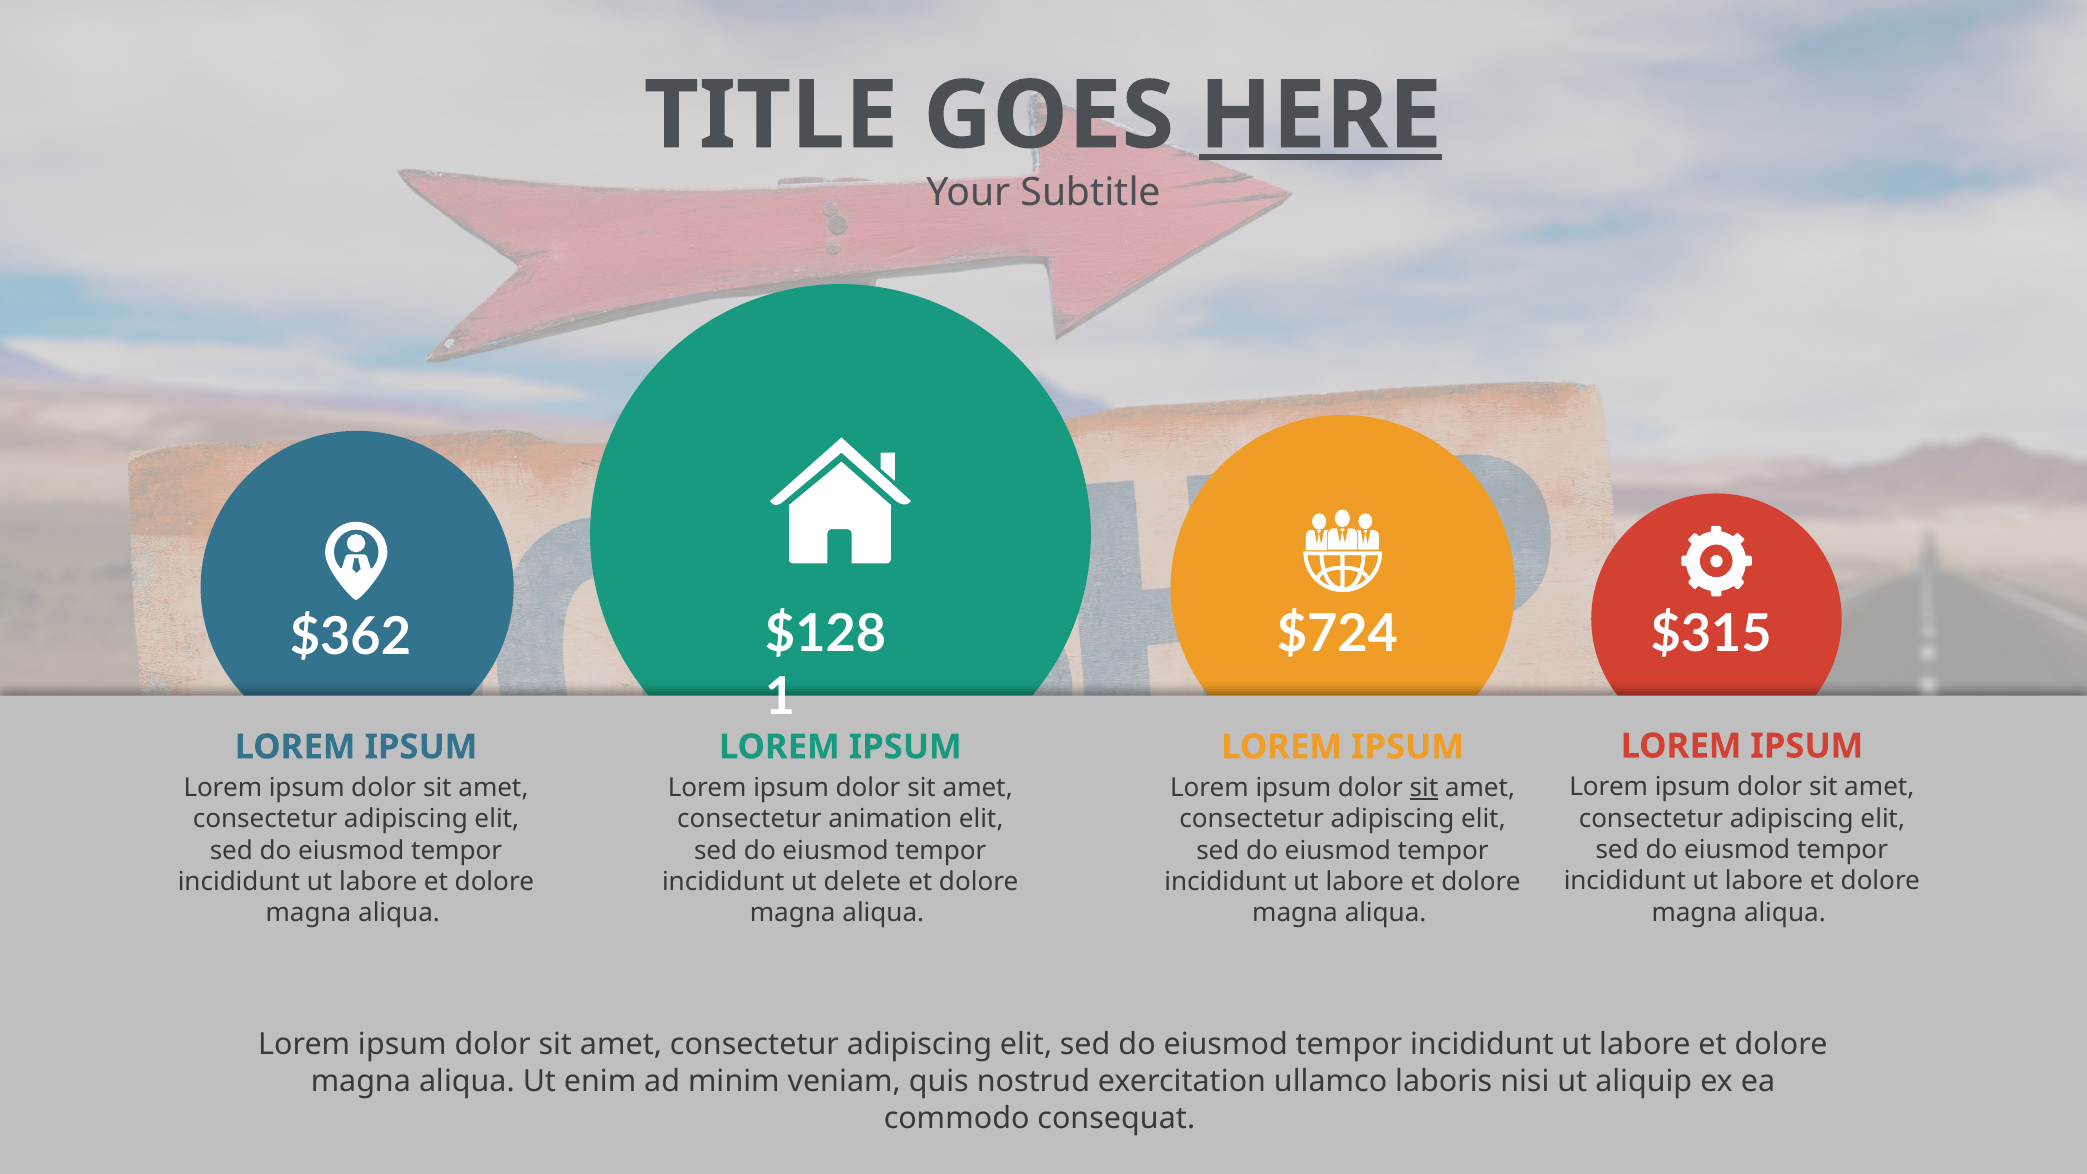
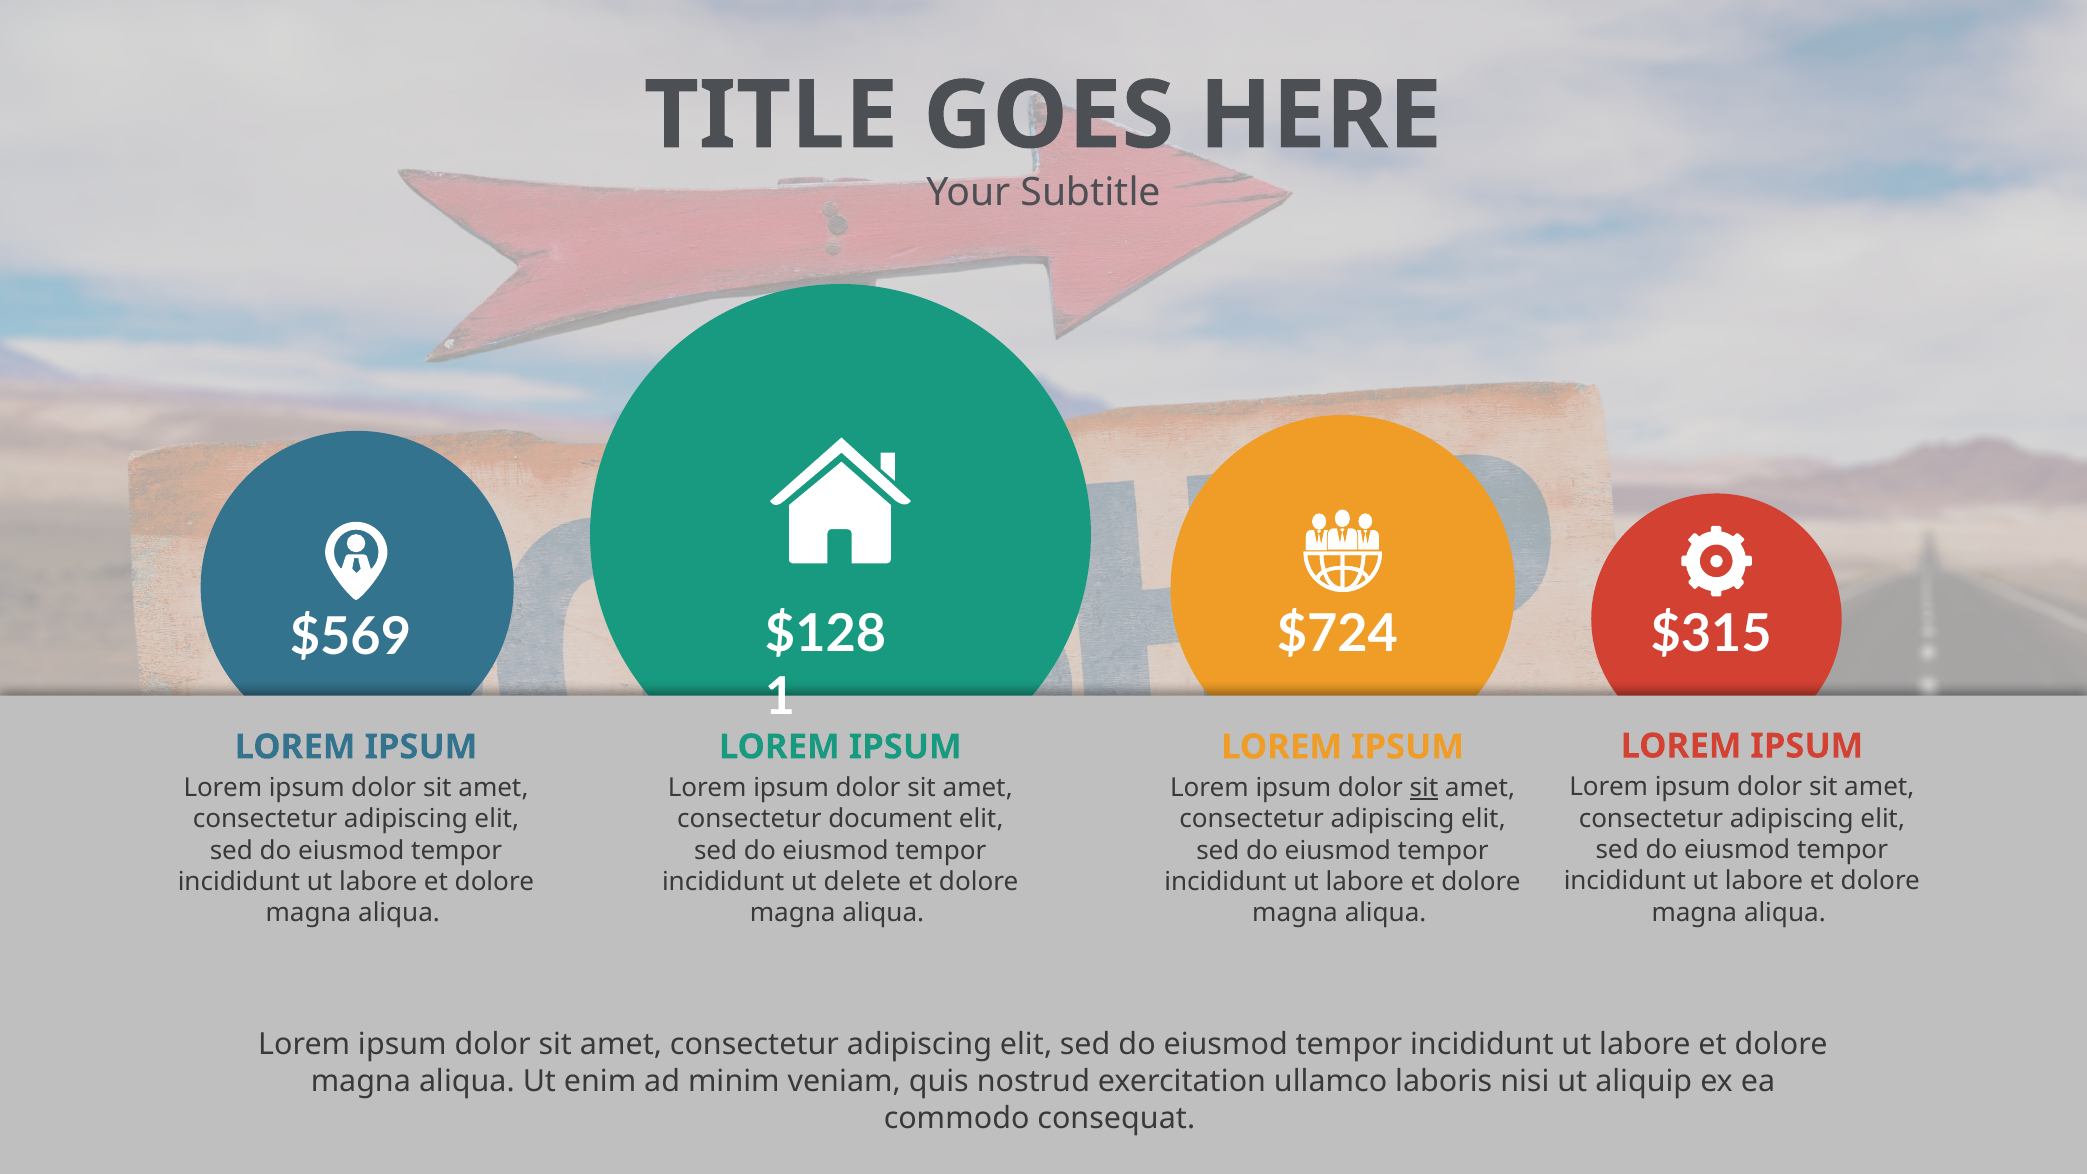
HERE underline: present -> none (1321, 116)
$362: $362 -> $569 (350, 637)
animation: animation -> document (890, 819)
